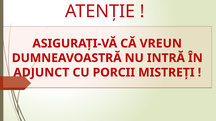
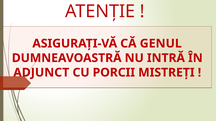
VREUN: VREUN -> GENUL (161, 44)
